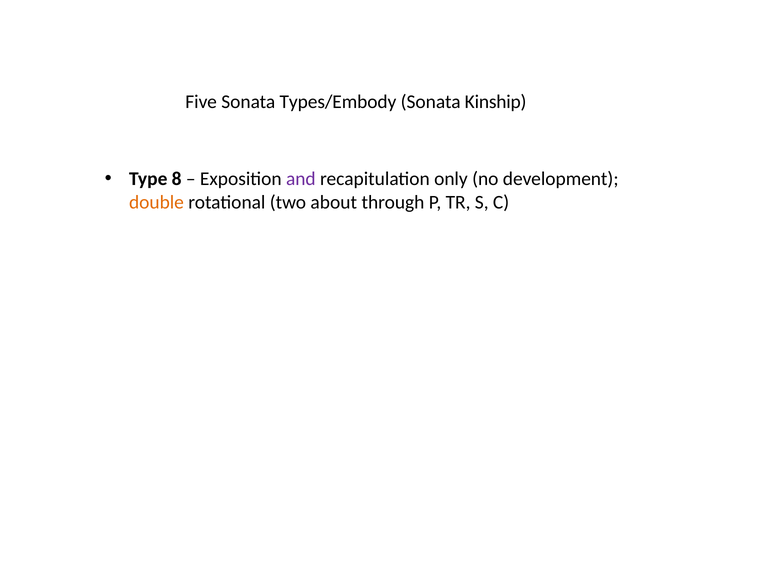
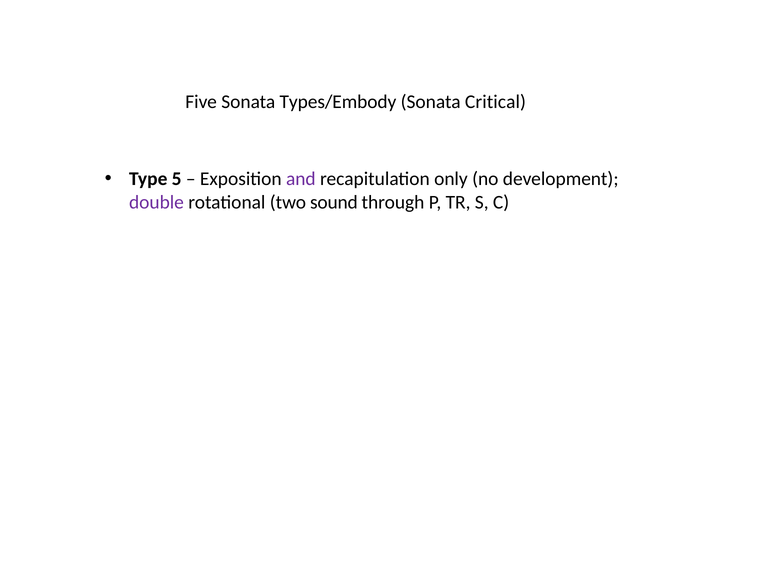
Kinship: Kinship -> Critical (495, 102)
8: 8 -> 5 (177, 179)
double colour: orange -> purple (156, 202)
about: about -> sound (334, 202)
